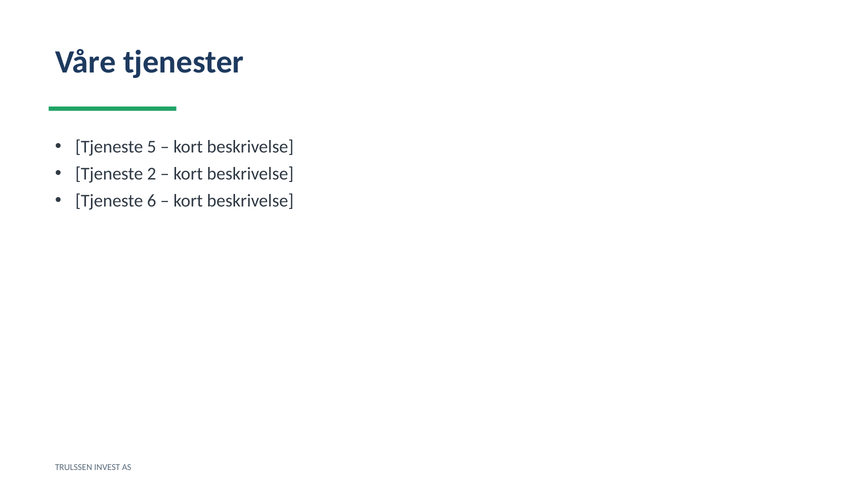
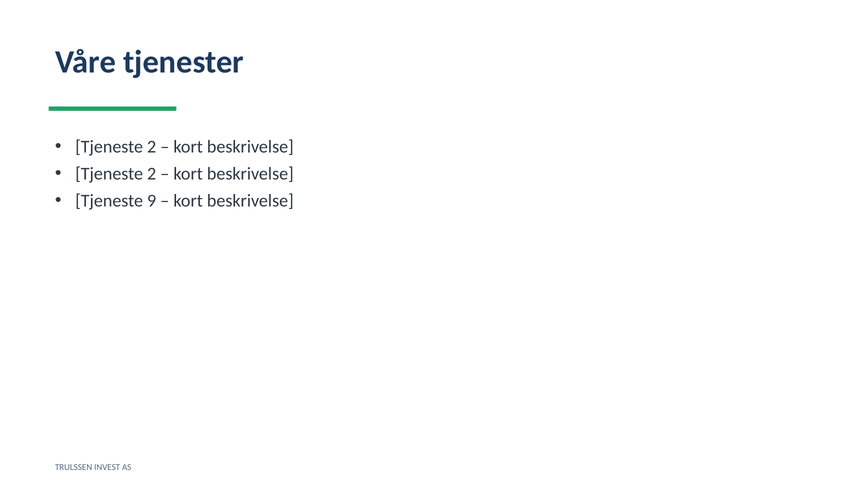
5: 5 -> 2 (152, 147)
6: 6 -> 9 (152, 201)
